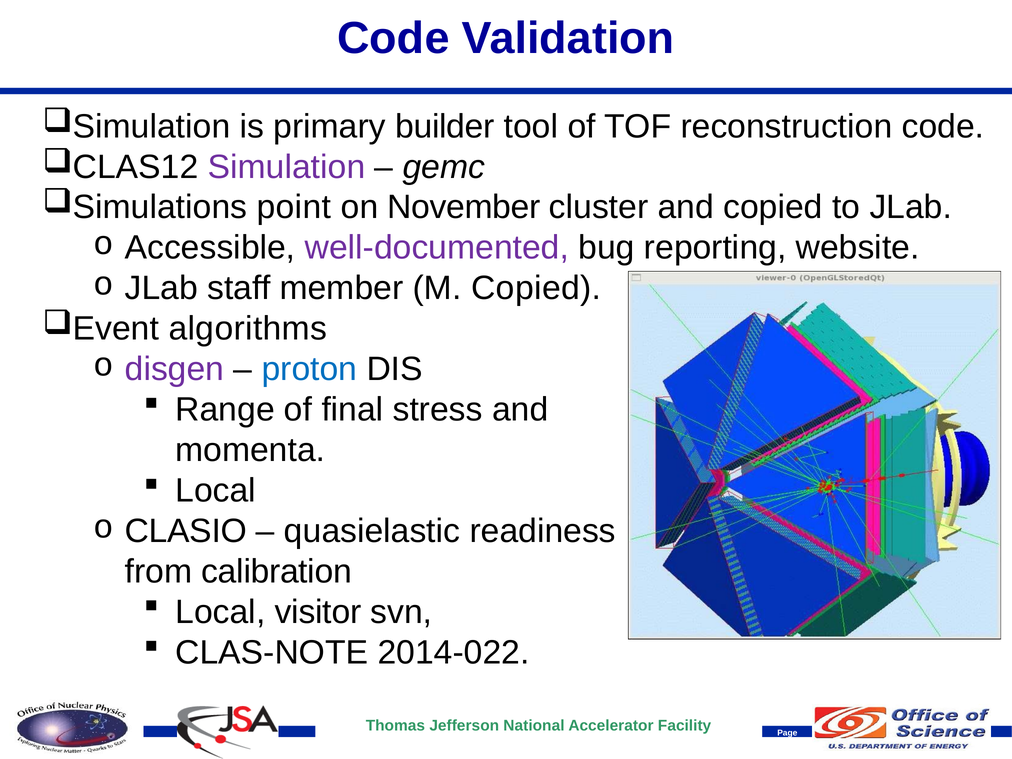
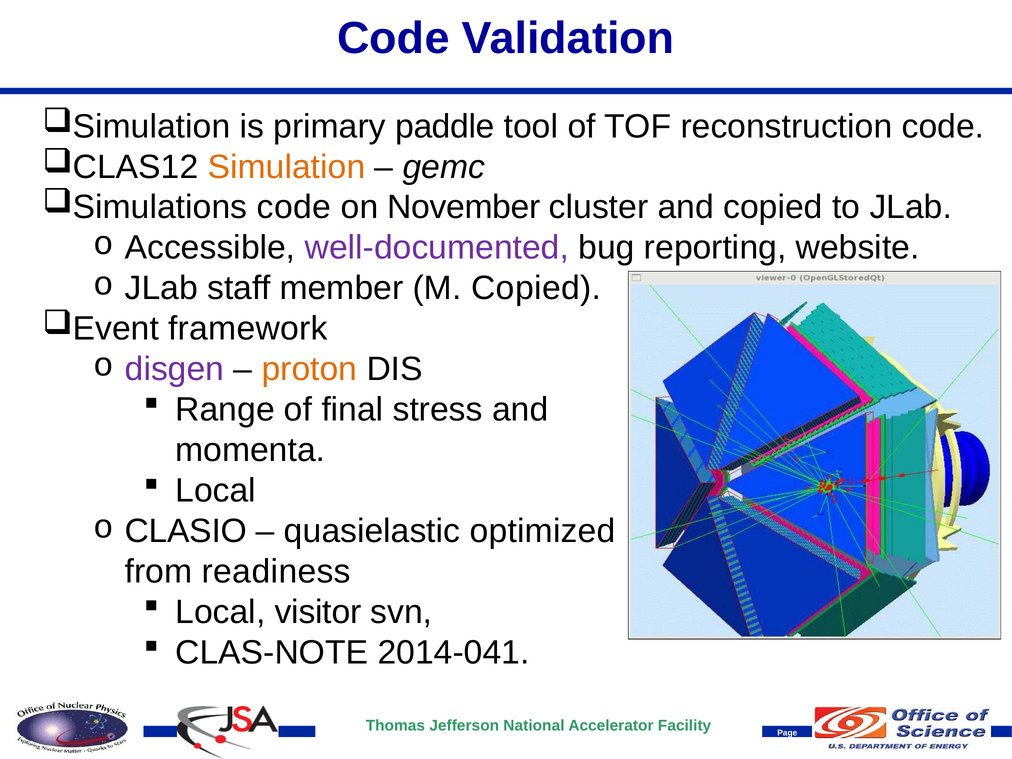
builder: builder -> paddle (445, 126)
Simulation colour: purple -> orange (287, 167)
point: point -> code (294, 207)
algorithms: algorithms -> framework (248, 329)
proton colour: blue -> orange (309, 369)
readiness: readiness -> optimized (543, 531)
calibration: calibration -> readiness (276, 572)
2014-022: 2014-022 -> 2014-041 (454, 653)
